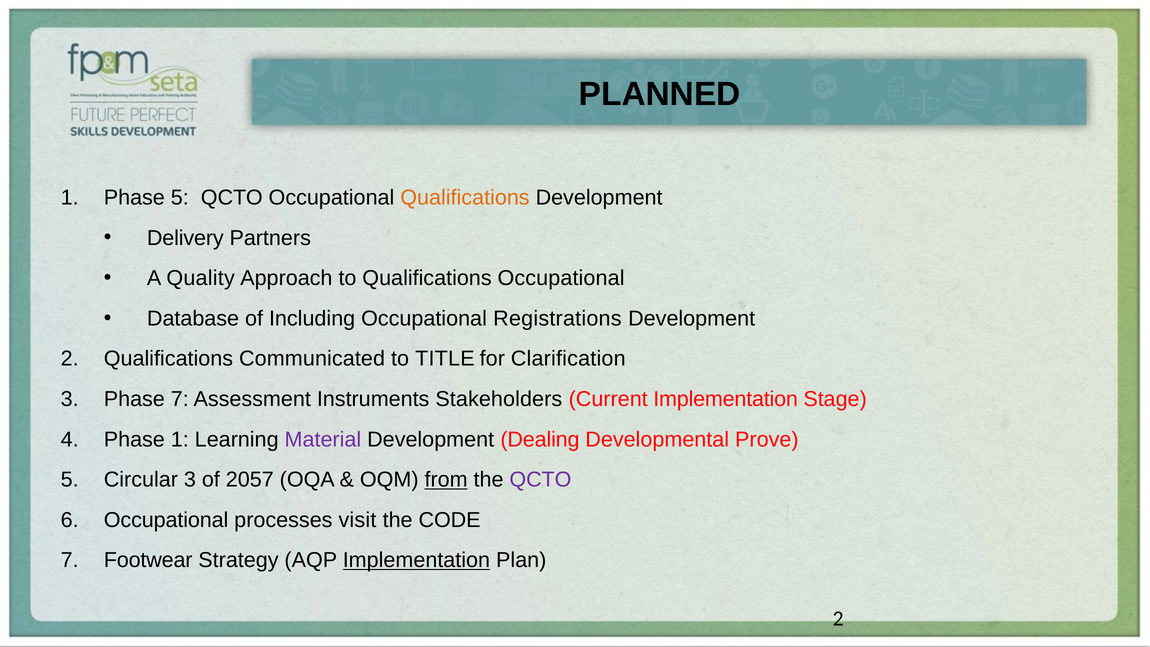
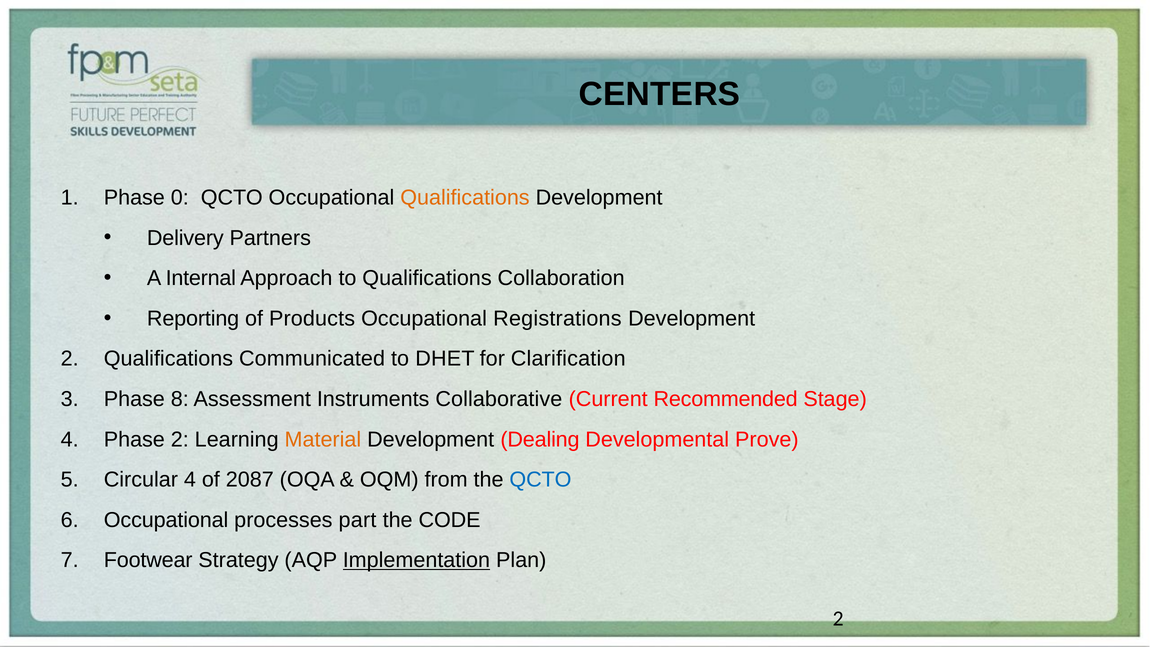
PLANNED: PLANNED -> CENTERS (660, 94)
Phase 5: 5 -> 0 (180, 198)
Quality: Quality -> Internal (201, 278)
Qualifications Occupational: Occupational -> Collaboration (561, 278)
Database: Database -> Reporting (193, 318)
Including: Including -> Products (312, 318)
TITLE: TITLE -> DHET (445, 359)
Phase 7: 7 -> 8 (180, 399)
Stakeholders: Stakeholders -> Collaborative (499, 399)
Current Implementation: Implementation -> Recommended (726, 399)
Phase 1: 1 -> 2 (180, 439)
Material colour: purple -> orange (323, 439)
Circular 3: 3 -> 4 (190, 480)
2057: 2057 -> 2087 (250, 480)
from underline: present -> none (446, 480)
QCTO colour: purple -> blue (540, 480)
visit: visit -> part (357, 520)
